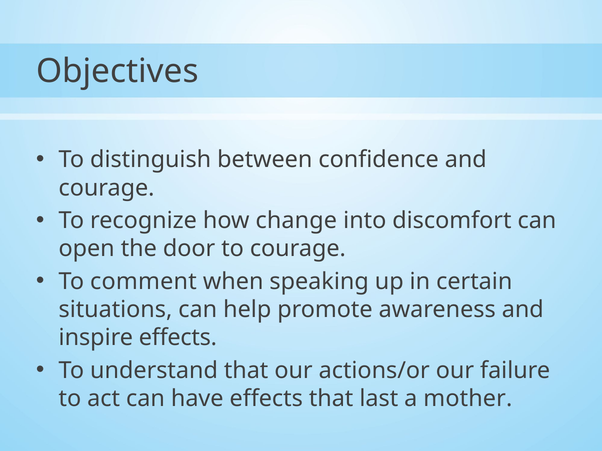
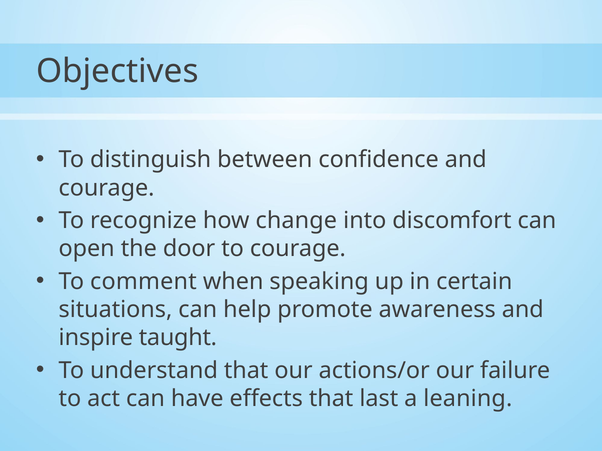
inspire effects: effects -> taught (178, 338)
mother: mother -> leaning (468, 399)
